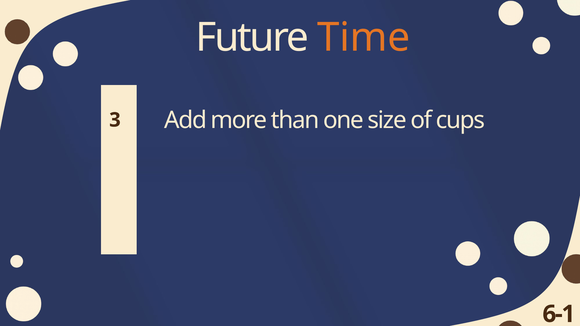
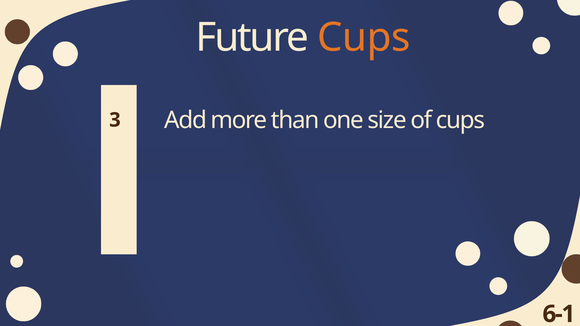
Future Time: Time -> Cups (364, 38)
